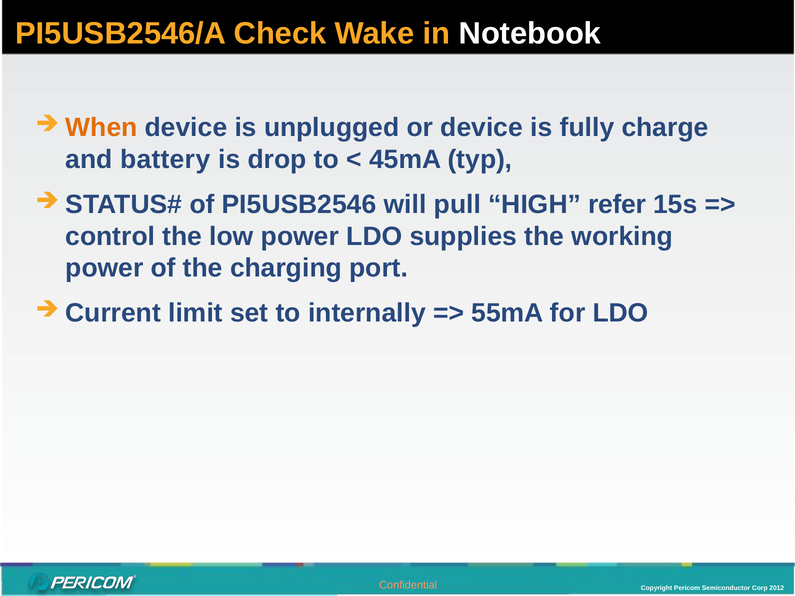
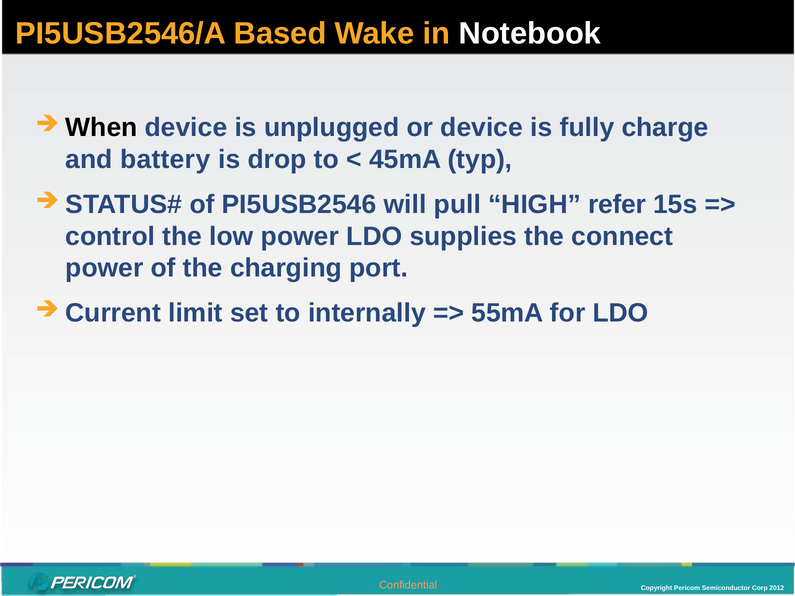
Check: Check -> Based (280, 34)
When colour: orange -> black (101, 128)
working: working -> connect (622, 236)
